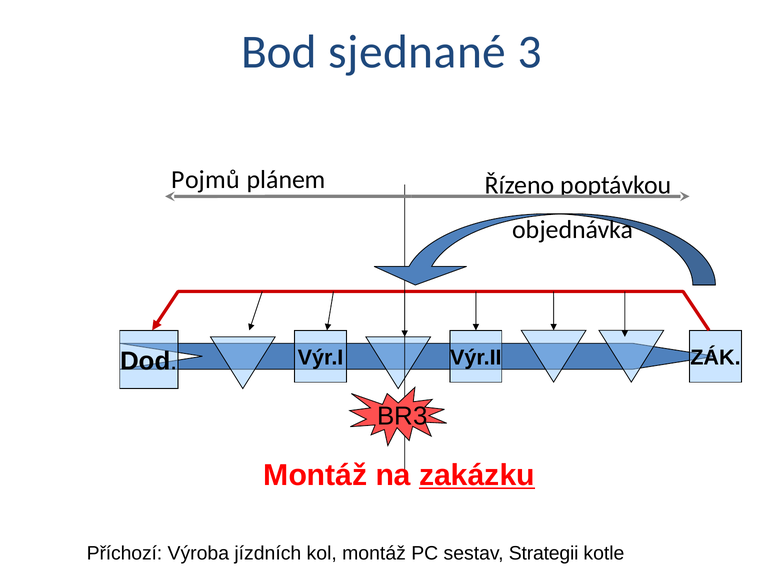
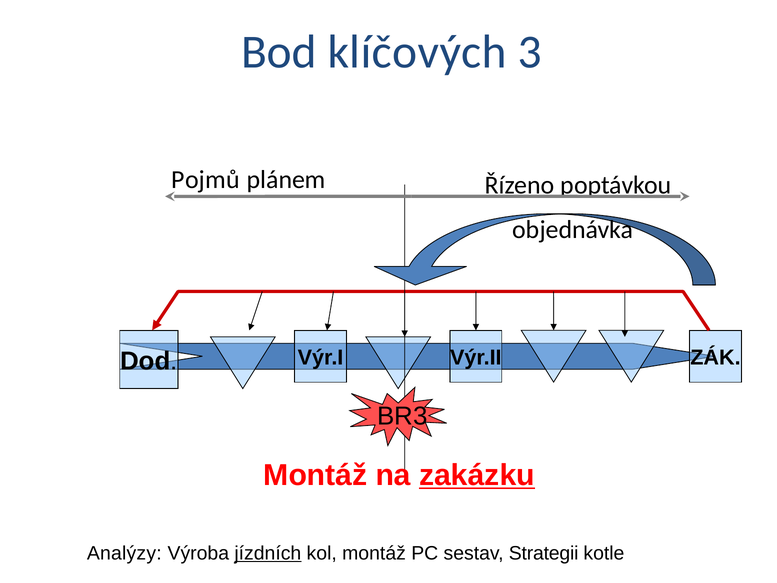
sjednané: sjednané -> klíčových (417, 52)
Příchozí: Příchozí -> Analýzy (124, 553)
jízdních underline: none -> present (268, 553)
